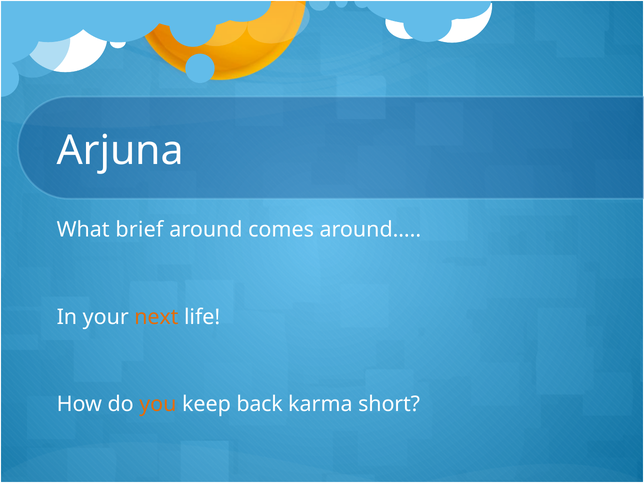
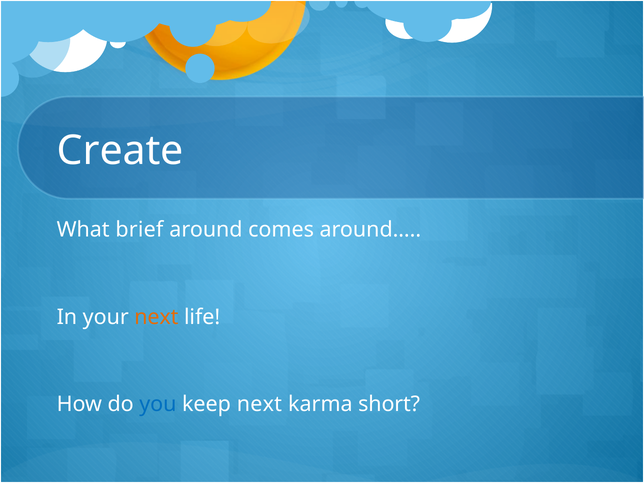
Arjuna: Arjuna -> Create (120, 151)
you colour: orange -> blue (158, 404)
keep back: back -> next (259, 404)
